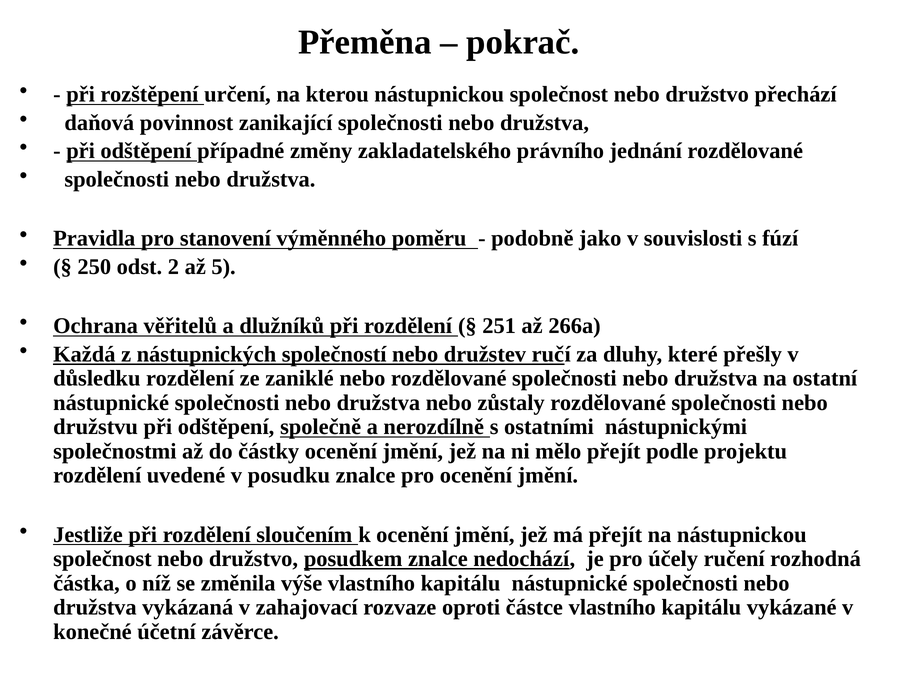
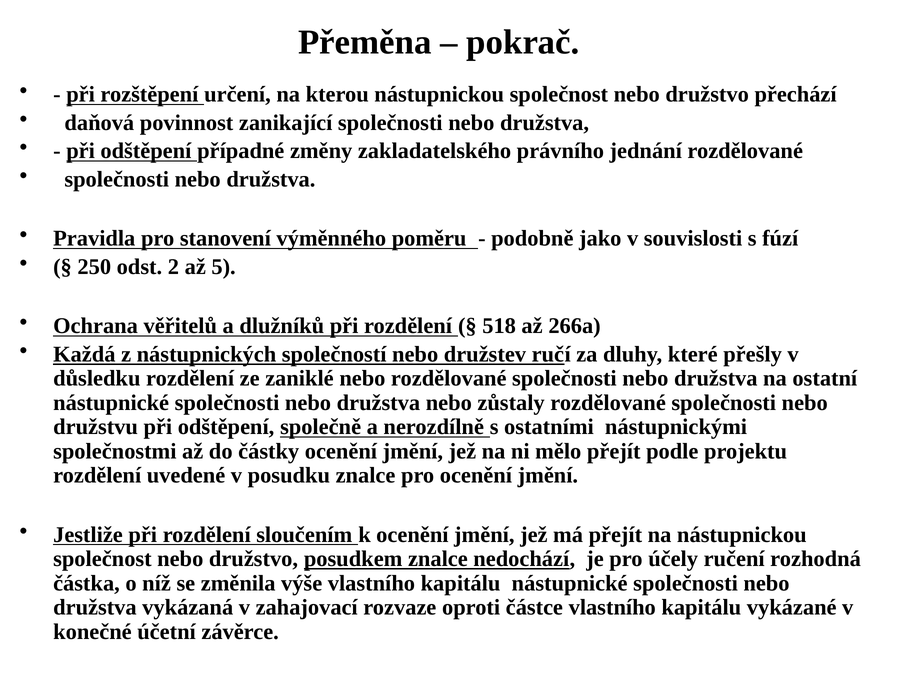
251: 251 -> 518 (499, 326)
